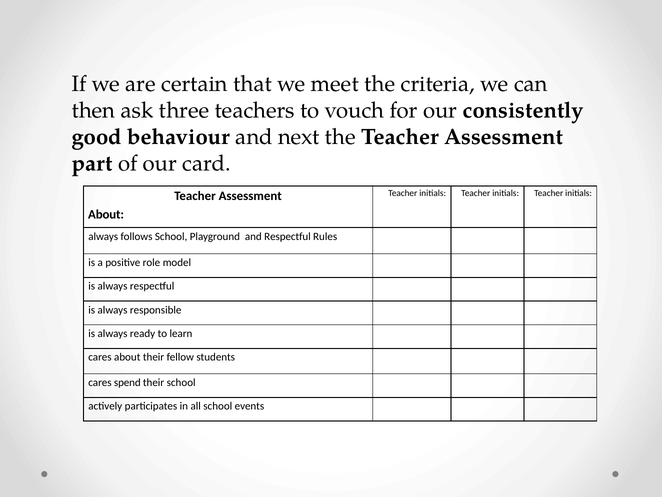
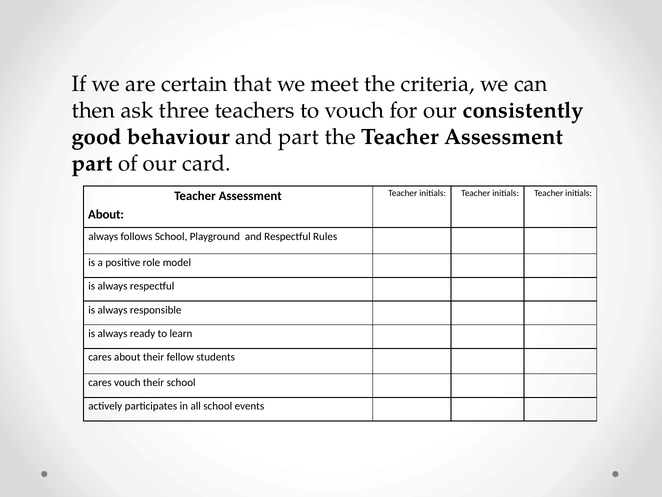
and next: next -> part (299, 137)
cares spend: spend -> vouch (127, 382)
